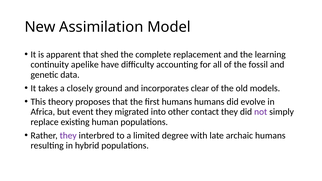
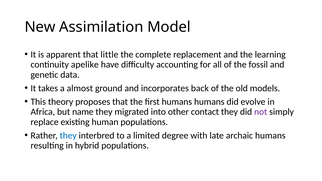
shed: shed -> little (109, 54)
closely: closely -> almost (80, 88)
clear: clear -> back (200, 88)
event: event -> name (83, 112)
they colour: purple -> blue (68, 136)
